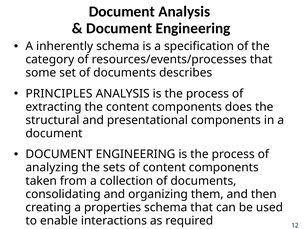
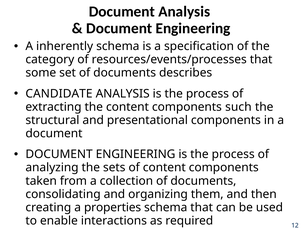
PRINCIPLES: PRINCIPLES -> CANDIDATE (59, 94)
does: does -> such (238, 107)
